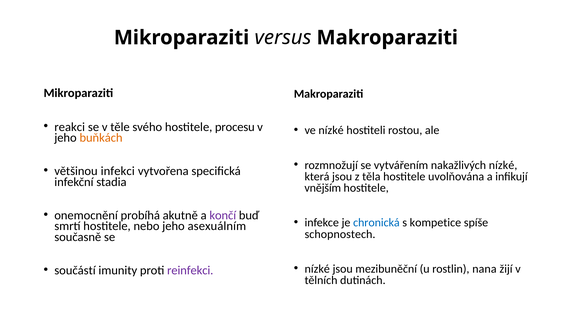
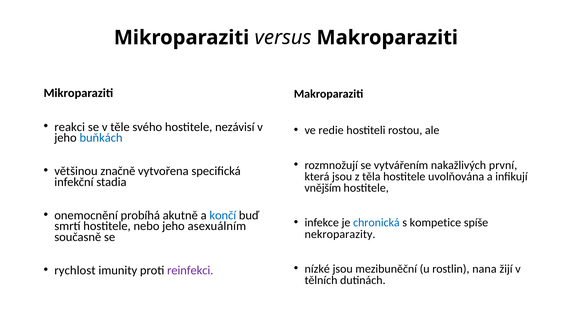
procesu: procesu -> nezávisí (235, 127)
ve nízké: nízké -> redie (331, 131)
buňkách colour: orange -> blue (101, 138)
nakažlivých nízké: nízké -> první (503, 165)
infekci: infekci -> značně (118, 172)
končí colour: purple -> blue (223, 216)
schopnostech: schopnostech -> nekroparazity (340, 235)
součástí: součástí -> rychlost (75, 271)
